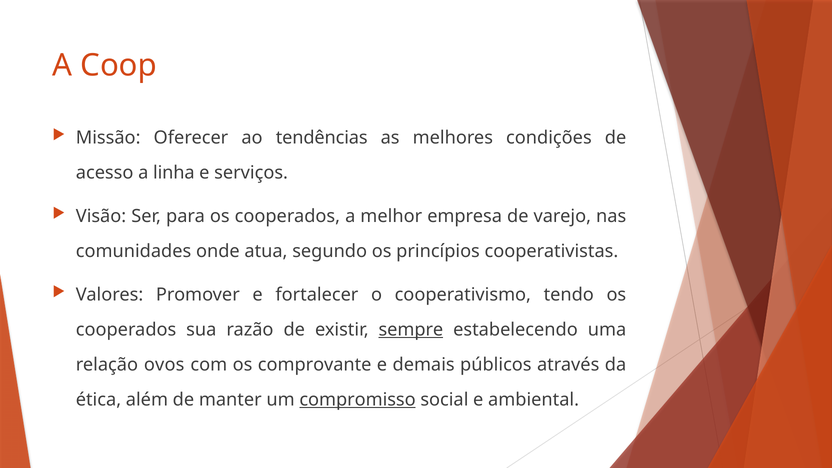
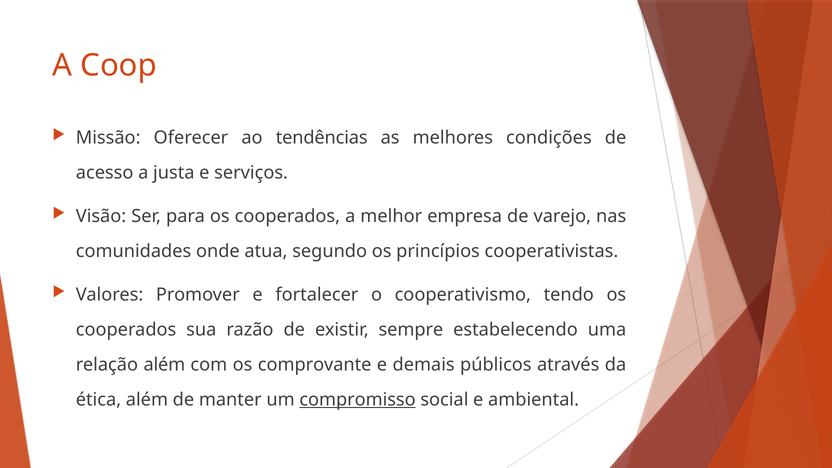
linha: linha -> justa (174, 173)
sempre underline: present -> none (411, 330)
relação ovos: ovos -> além (164, 365)
